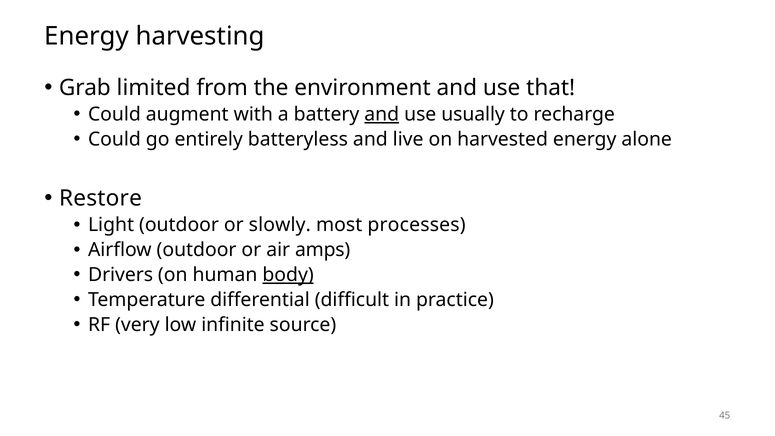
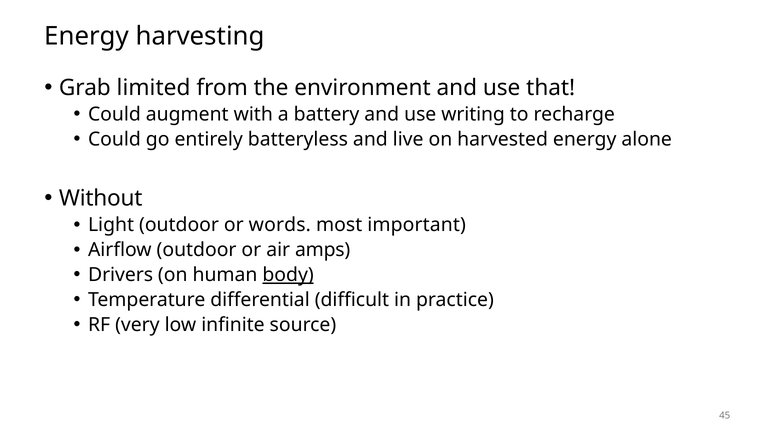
and underline: present -> none (382, 114)
usually: usually -> writing (473, 114)
Restore: Restore -> Without (101, 198)
slowly: slowly -> words (280, 225)
processes: processes -> important (417, 225)
